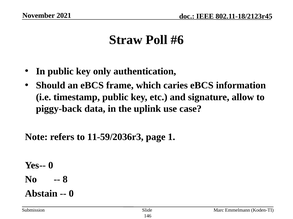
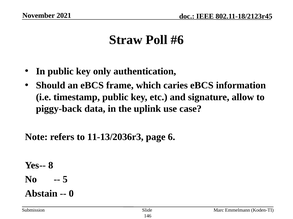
11-59/2036r3: 11-59/2036r3 -> 11-13/2036r3 (115, 137)
1: 1 -> 6 (172, 137)
0: 0 -> 8 (51, 166)
8: 8 -> 5 (65, 180)
